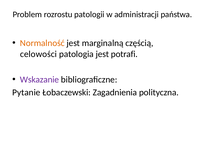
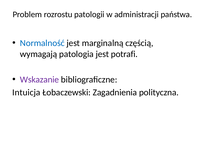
Normalność colour: orange -> blue (42, 43)
celowości: celowości -> wymagają (39, 54)
Pytanie: Pytanie -> Intuicja (26, 92)
